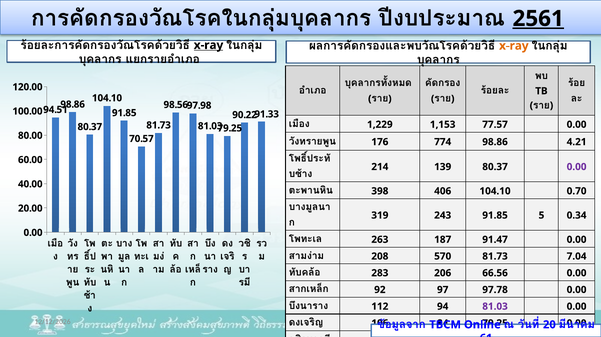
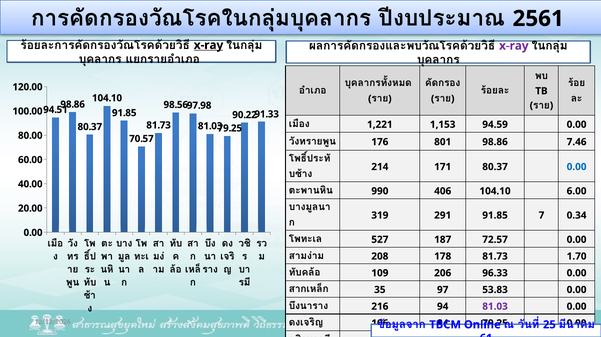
2561 underline: present -> none (538, 19)
x-ray colour: orange -> purple (514, 46)
1,229: 1,229 -> 1,221 (380, 124)
77.57: 77.57 -> 94.59 (495, 124)
774: 774 -> 801 (443, 142)
4.21: 4.21 -> 7.46 (577, 142)
139: 139 -> 171 (443, 167)
0.00 colour: purple -> blue (577, 167)
398: 398 -> 990 (380, 191)
0.70: 0.70 -> 6.00 (577, 191)
243: 243 -> 291 (443, 215)
5: 5 -> 7 (541, 215)
263: 263 -> 527 (380, 239)
91.47: 91.47 -> 72.57 (495, 239)
570: 570 -> 178 (443, 256)
7.04: 7.04 -> 1.70 (577, 256)
283: 283 -> 109 (380, 273)
66.56: 66.56 -> 96.33 (495, 273)
92: 92 -> 35 (380, 289)
97.78: 97.78 -> 53.83 (495, 289)
112: 112 -> 216 (380, 306)
20: 20 -> 25 (549, 324)
